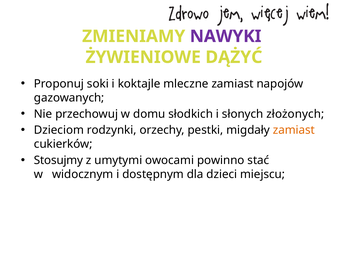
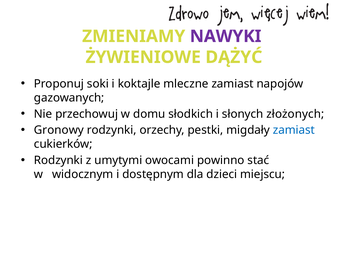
Dzieciom: Dzieciom -> Gronowy (59, 130)
zamiast colour: orange -> blue (294, 130)
Stosujmy: Stosujmy -> Rodzynki (58, 160)
